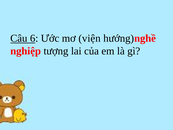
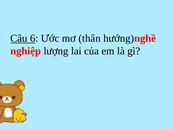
viện: viện -> thân (90, 38)
tượng: tượng -> lượng (56, 51)
